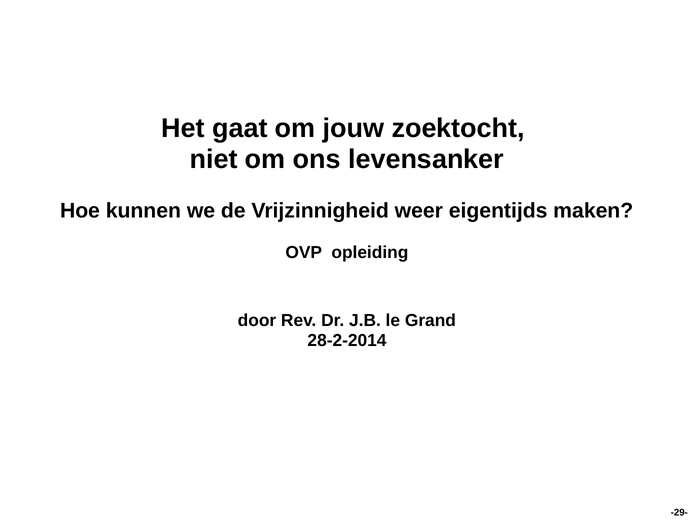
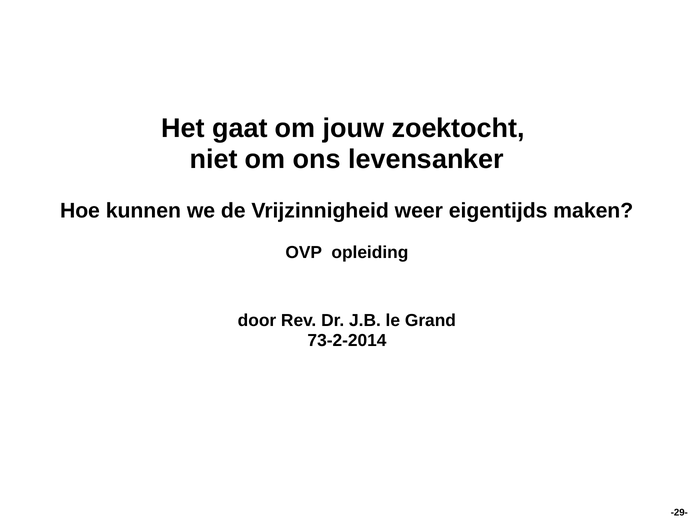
28-2-2014: 28-2-2014 -> 73-2-2014 (347, 340)
